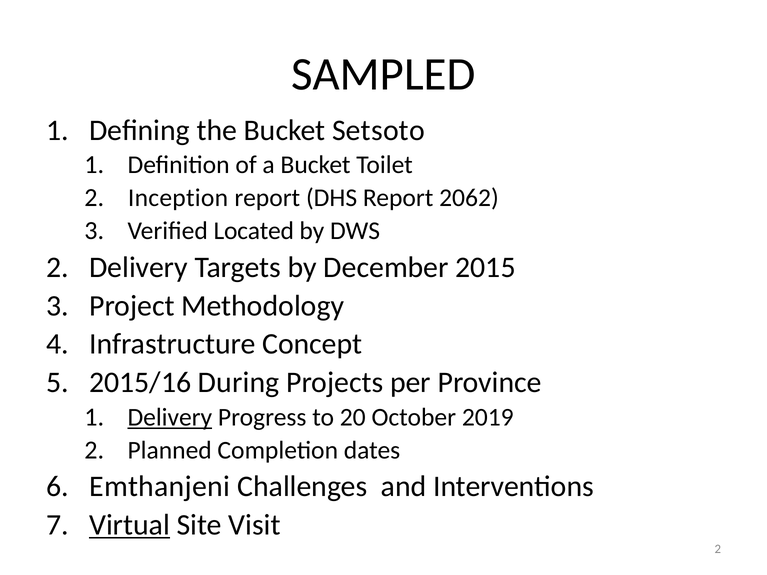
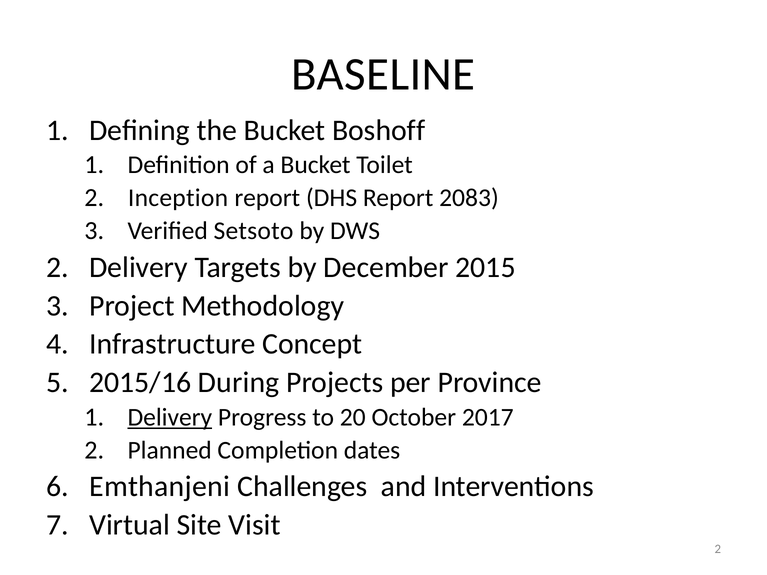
SAMPLED: SAMPLED -> BASELINE (383, 74)
Setsoto: Setsoto -> Boshoff (379, 130)
2062: 2062 -> 2083 (469, 198)
Located: Located -> Setsoto (253, 231)
2019: 2019 -> 2017 (488, 417)
Virtual underline: present -> none (130, 525)
